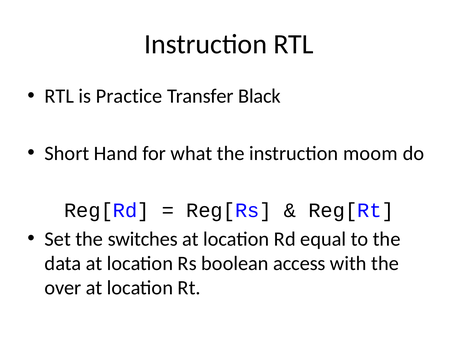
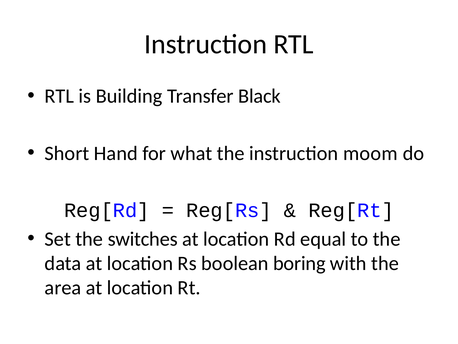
Practice: Practice -> Building (129, 96)
access: access -> boring (299, 263)
over: over -> area (63, 287)
